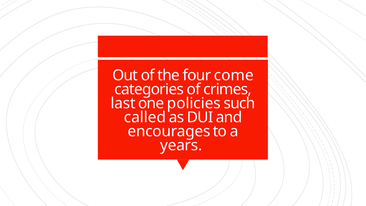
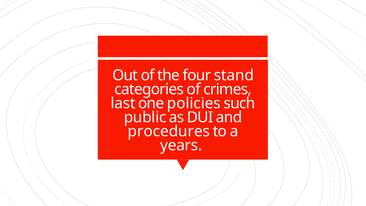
come: come -> stand (234, 75)
called: called -> public (145, 117)
encourages: encourages -> procedures (169, 131)
